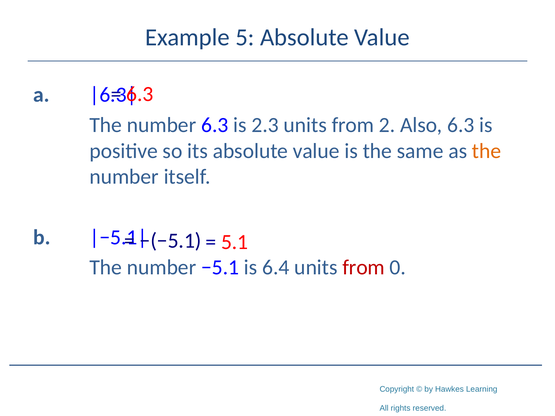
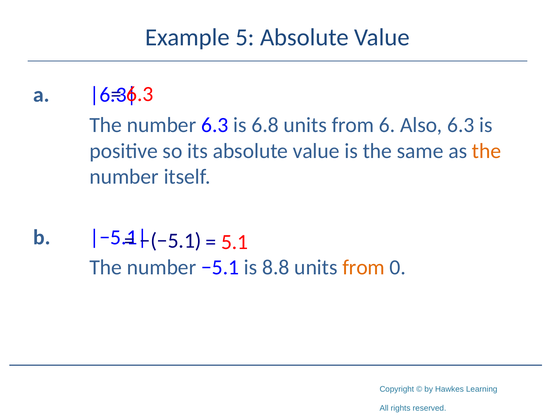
2.3: 2.3 -> 6.8 (265, 125)
2: 2 -> 6 (387, 125)
6.4: 6.4 -> 8.8 (276, 268)
from colour: red -> orange (364, 268)
